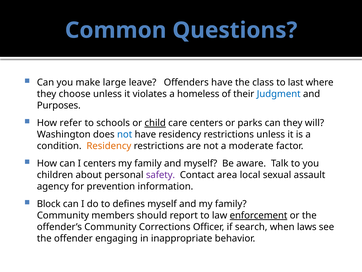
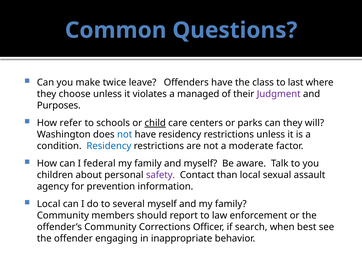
large: large -> twice (115, 82)
homeless: homeless -> managed (198, 94)
Judgment colour: blue -> purple (279, 94)
Residency colour: orange -> blue (109, 146)
I centers: centers -> federal (99, 163)
area: area -> than (227, 175)
Block: Block -> Local (49, 204)
defines: defines -> several (129, 204)
enforcement underline: present -> none (259, 215)
laws: laws -> best (307, 227)
